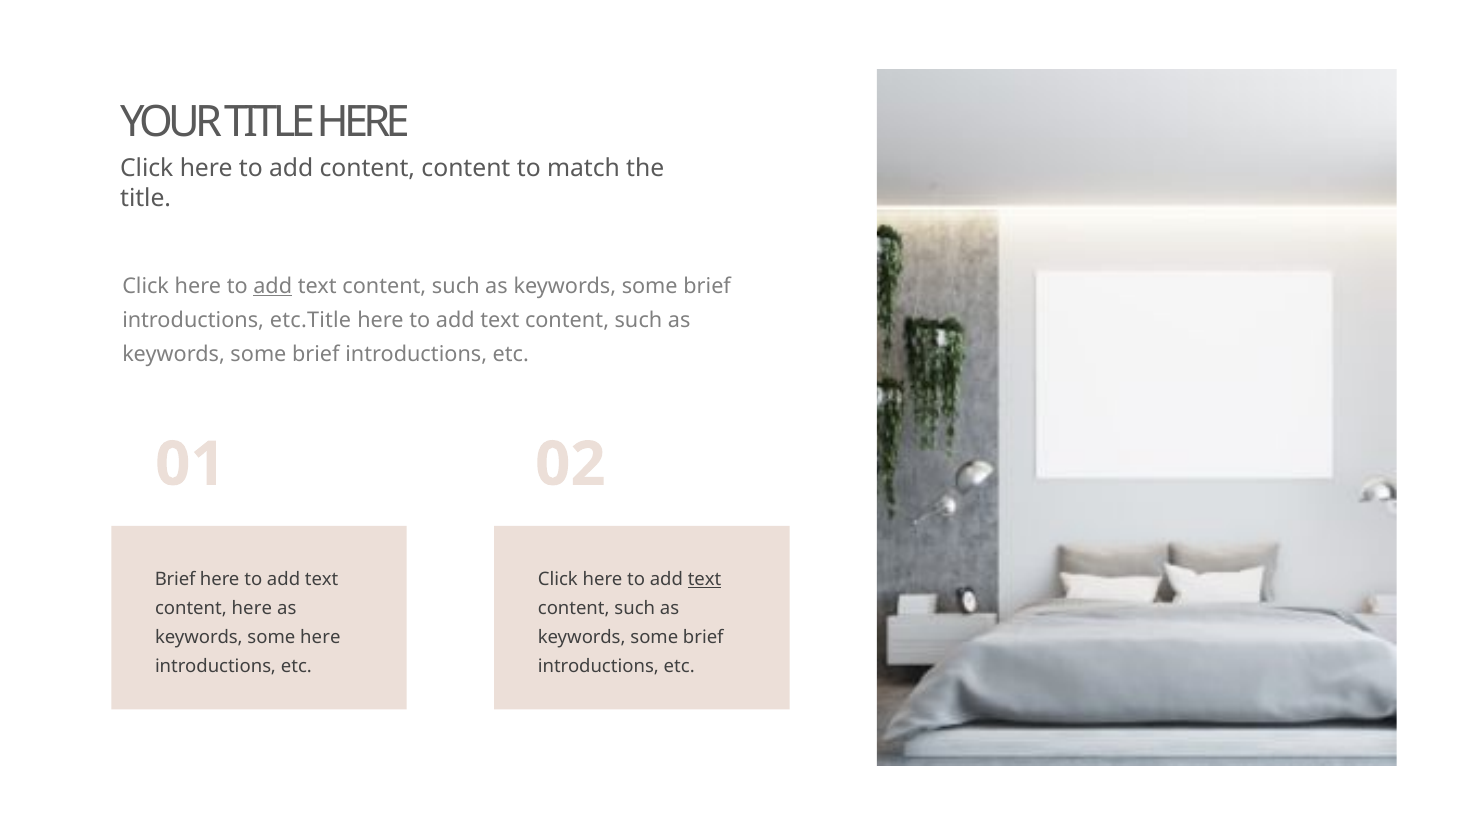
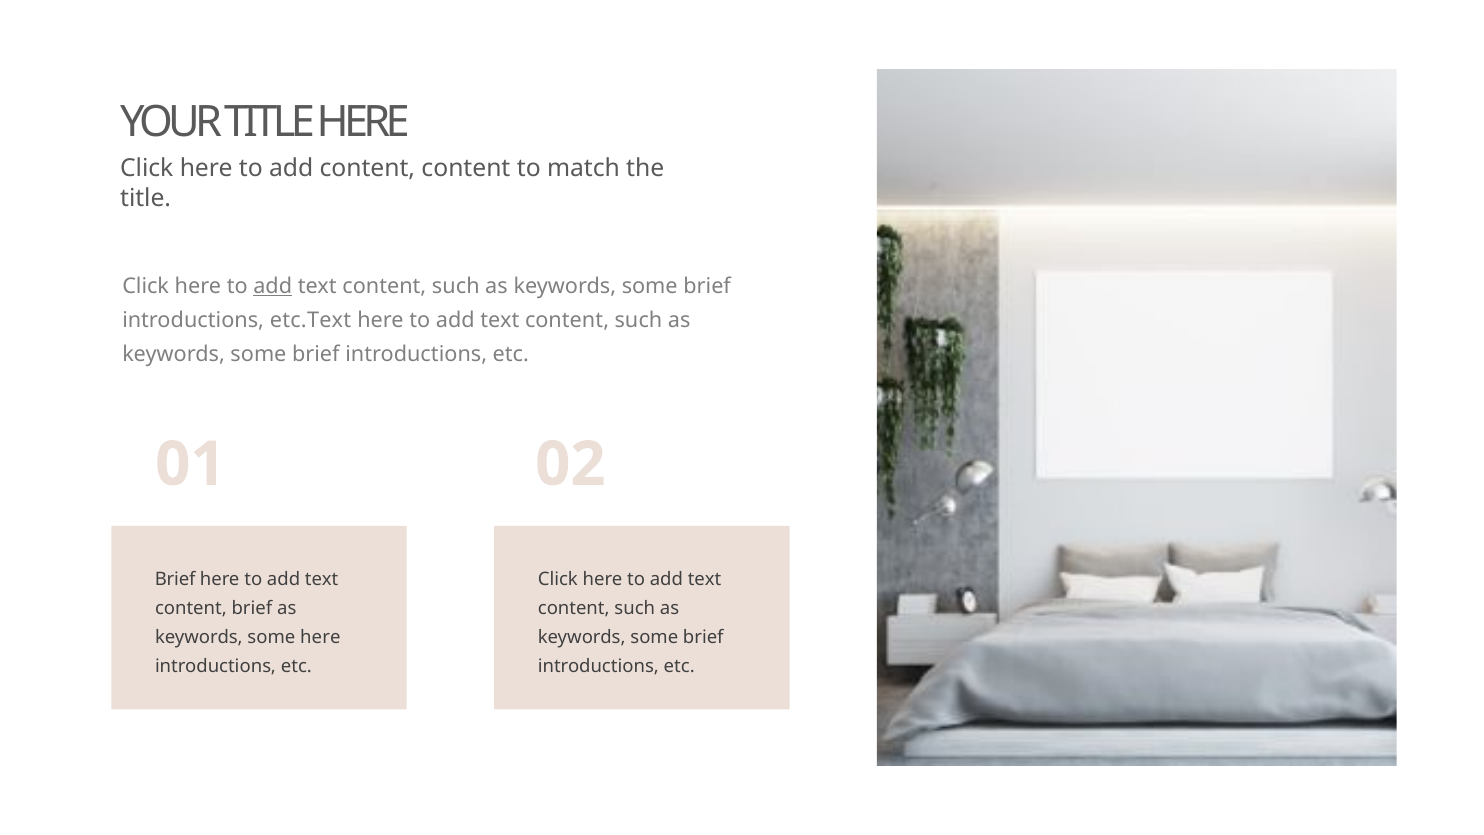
etc.Title: etc.Title -> etc.Text (311, 320)
text underline: present -> none (705, 579)
content here: here -> brief (252, 608)
